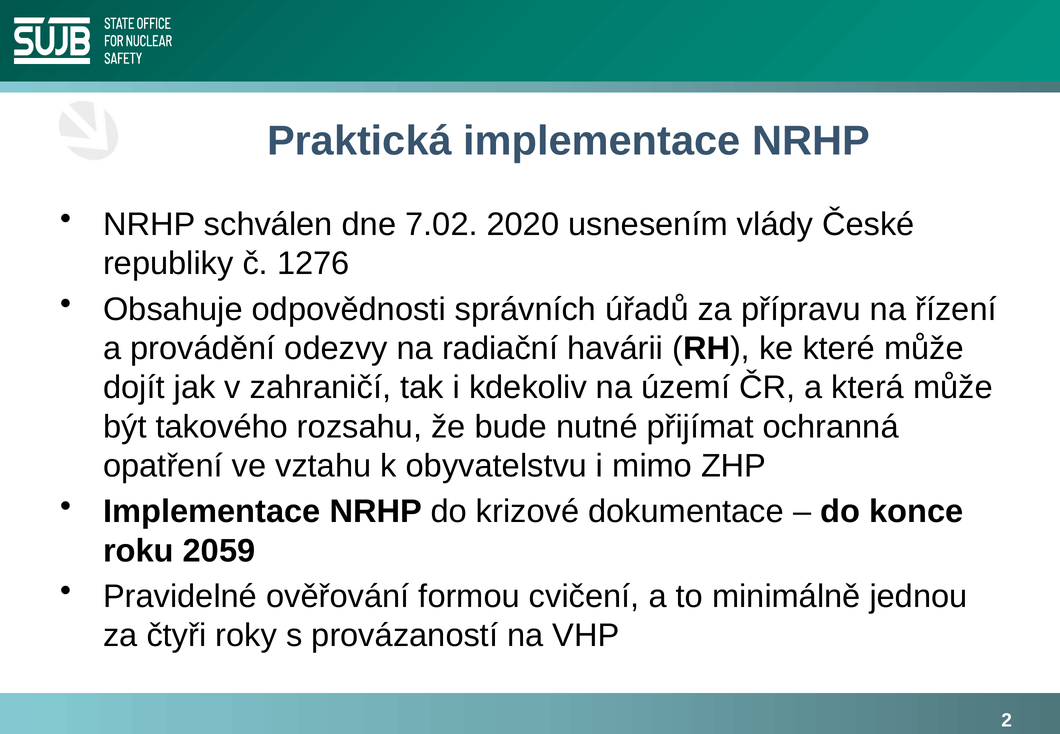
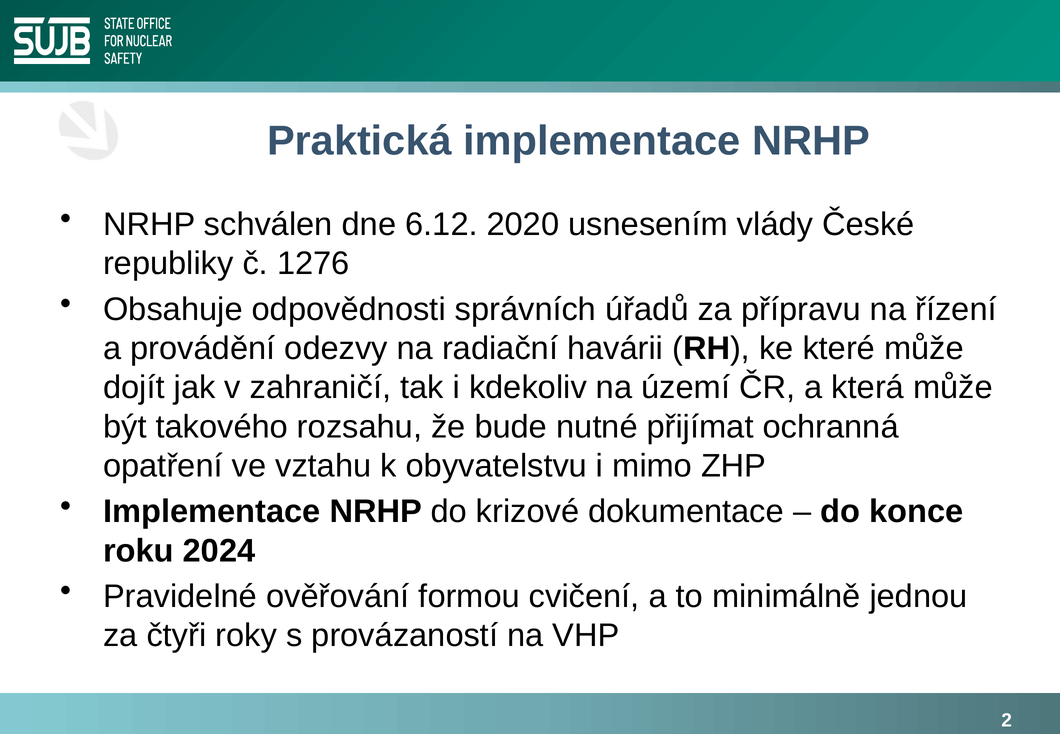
7.02: 7.02 -> 6.12 (441, 224)
2059: 2059 -> 2024 (219, 551)
